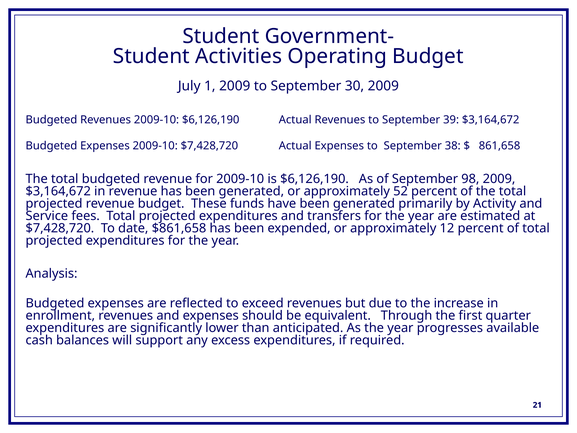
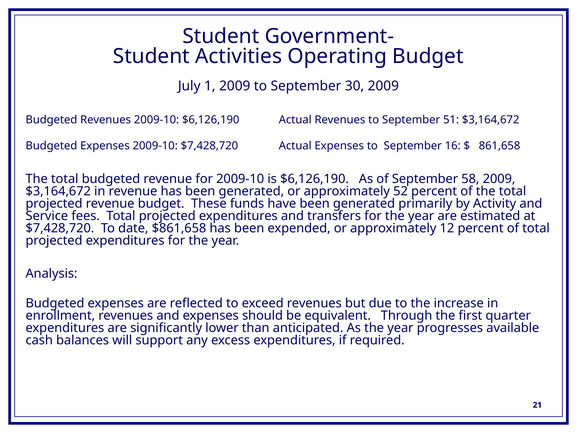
39: 39 -> 51 (451, 120)
38: 38 -> 16 (453, 146)
98: 98 -> 58 (470, 179)
